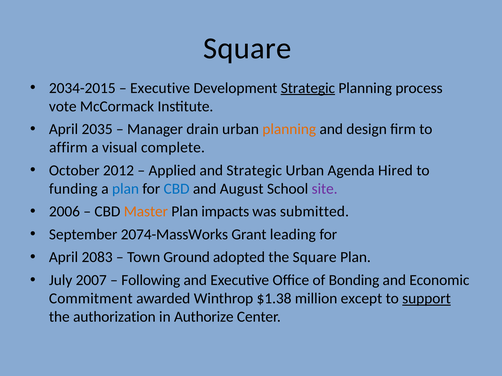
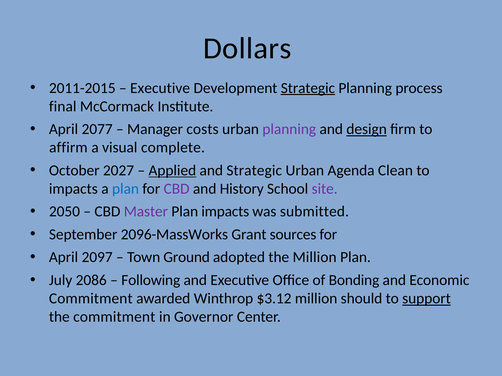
Square: Square -> Dollars (247, 49)
2034-2015: 2034-2015 -> 2011-2015 (82, 88)
vote: vote -> final (63, 106)
2035: 2035 -> 2077 (97, 129)
drain: drain -> costs (202, 129)
planning colour: orange -> purple (289, 129)
design underline: none -> present (367, 129)
2012: 2012 -> 2027 (119, 171)
Applied underline: none -> present (172, 171)
Hired: Hired -> Clean (395, 171)
funding: funding -> impacts (73, 189)
CBD colour: blue -> purple (177, 189)
August: August -> History (242, 189)
2006: 2006 -> 2050 (64, 212)
Master colour: orange -> purple (146, 212)
2074-MassWorks: 2074-MassWorks -> 2096-MassWorks (174, 235)
leading: leading -> sources (293, 235)
2083: 2083 -> 2097 (97, 258)
the Square: Square -> Million (315, 258)
2007: 2007 -> 2086 (91, 280)
$1.38: $1.38 -> $3.12 (274, 299)
except: except -> should (361, 299)
the authorization: authorization -> commitment (114, 317)
Authorize: Authorize -> Governor (204, 317)
